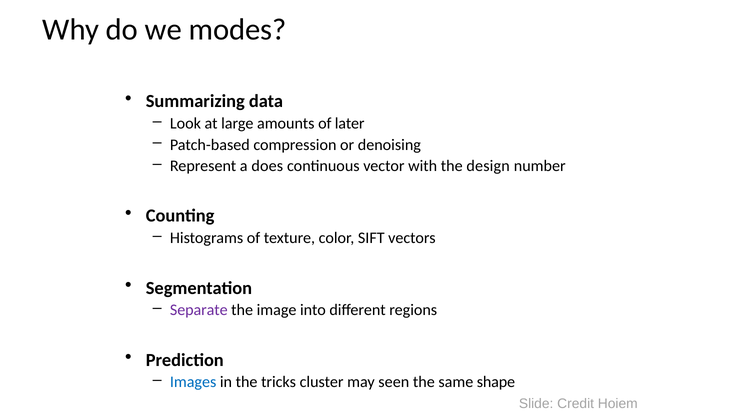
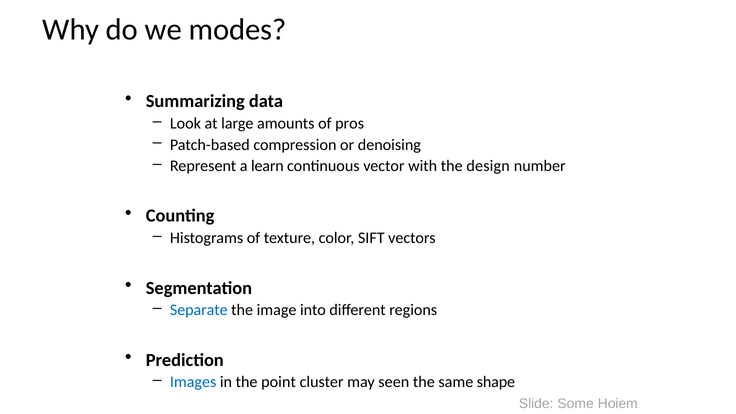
later: later -> pros (350, 124)
does: does -> learn (267, 166)
Separate colour: purple -> blue (199, 310)
tricks: tricks -> point (279, 382)
Credit: Credit -> Some (576, 404)
